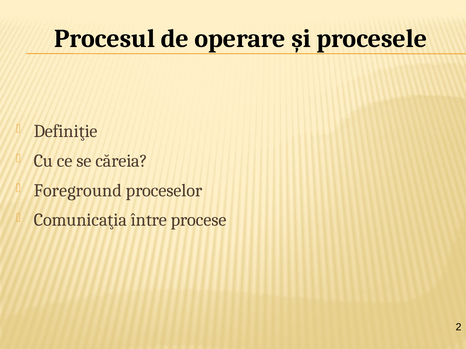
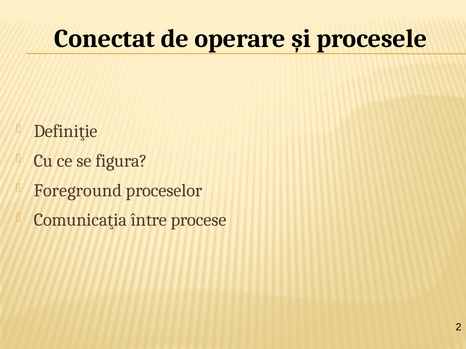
Procesul: Procesul -> Conectat (105, 39)
căreia: căreia -> figura (121, 161)
